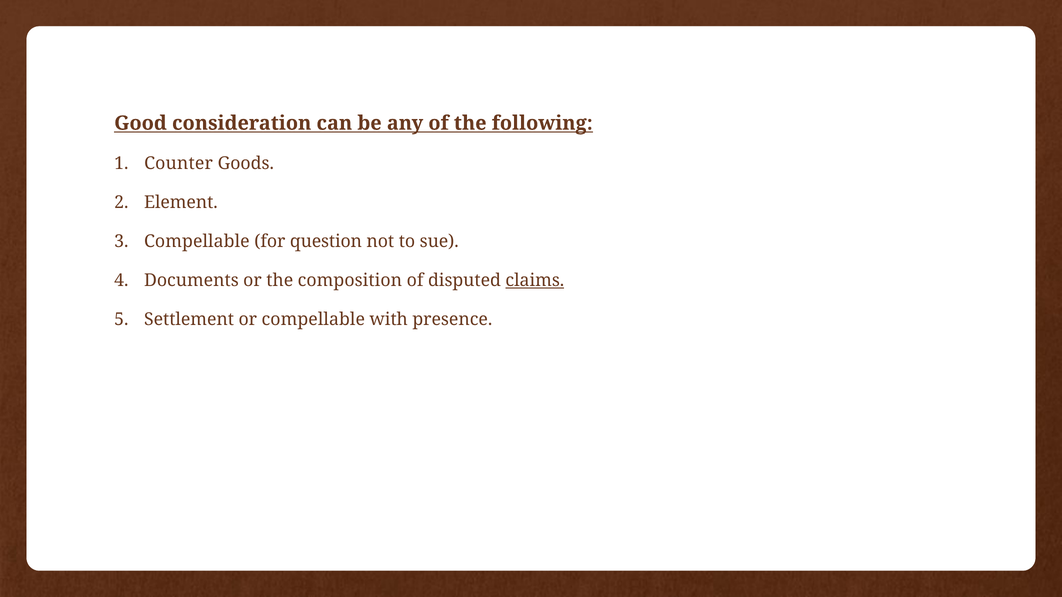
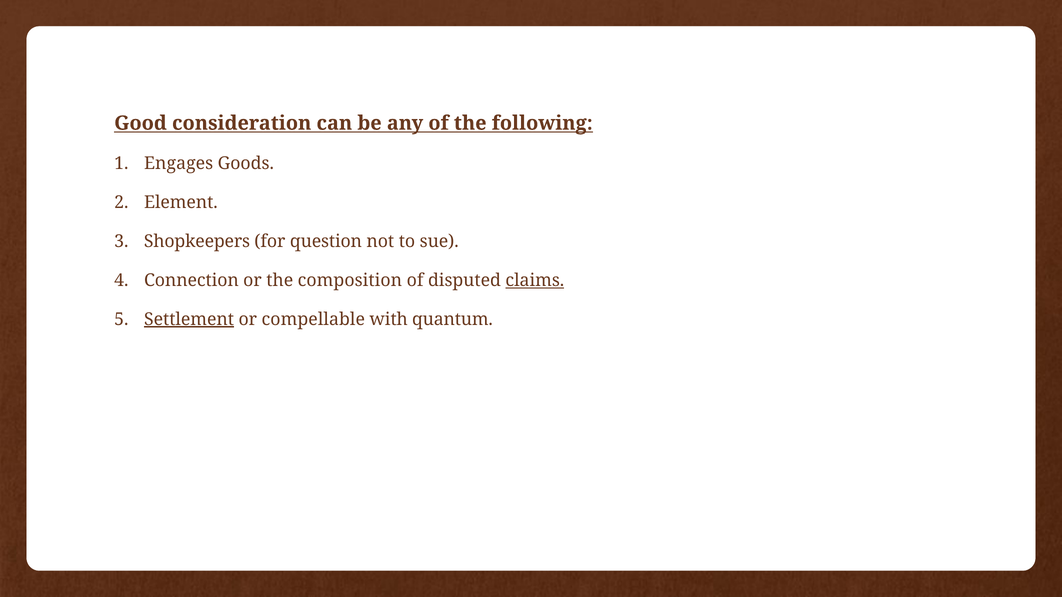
Counter: Counter -> Engages (179, 163)
Compellable: Compellable -> Shopkeepers (197, 241)
Documents: Documents -> Connection (191, 280)
Settlement underline: none -> present (189, 319)
presence: presence -> quantum (452, 319)
